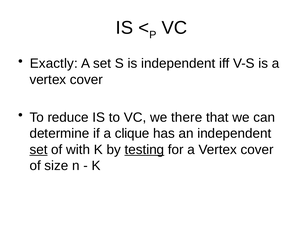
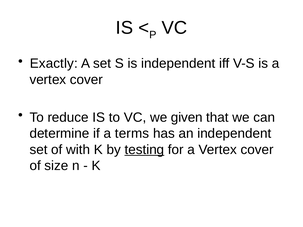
there: there -> given (187, 117)
clique: clique -> terms (132, 134)
set underline: present -> none (39, 150)
